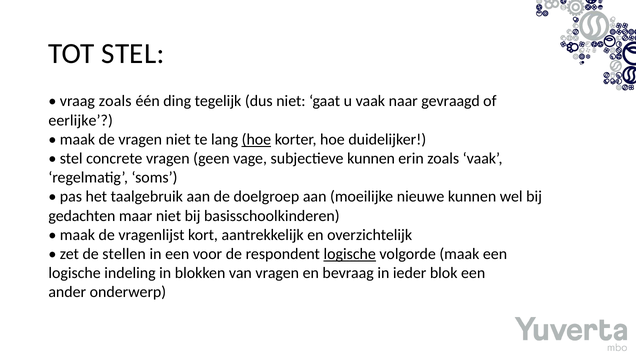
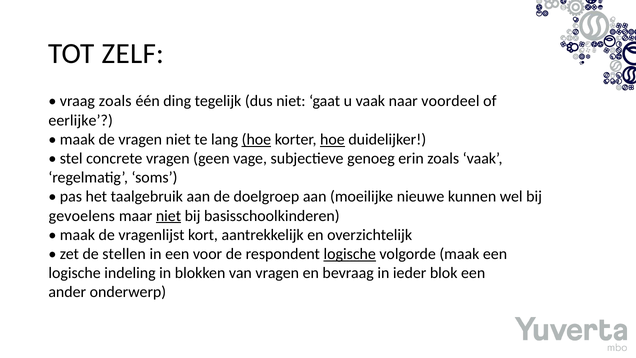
TOT STEL: STEL -> ZELF (133, 53)
gevraagd: gevraagd -> voordeel (450, 101)
hoe underline: none -> present (332, 139)
subjectieve kunnen: kunnen -> genoeg (371, 158)
gedachten: gedachten -> gevoelens (82, 216)
niet underline: none -> present (168, 216)
